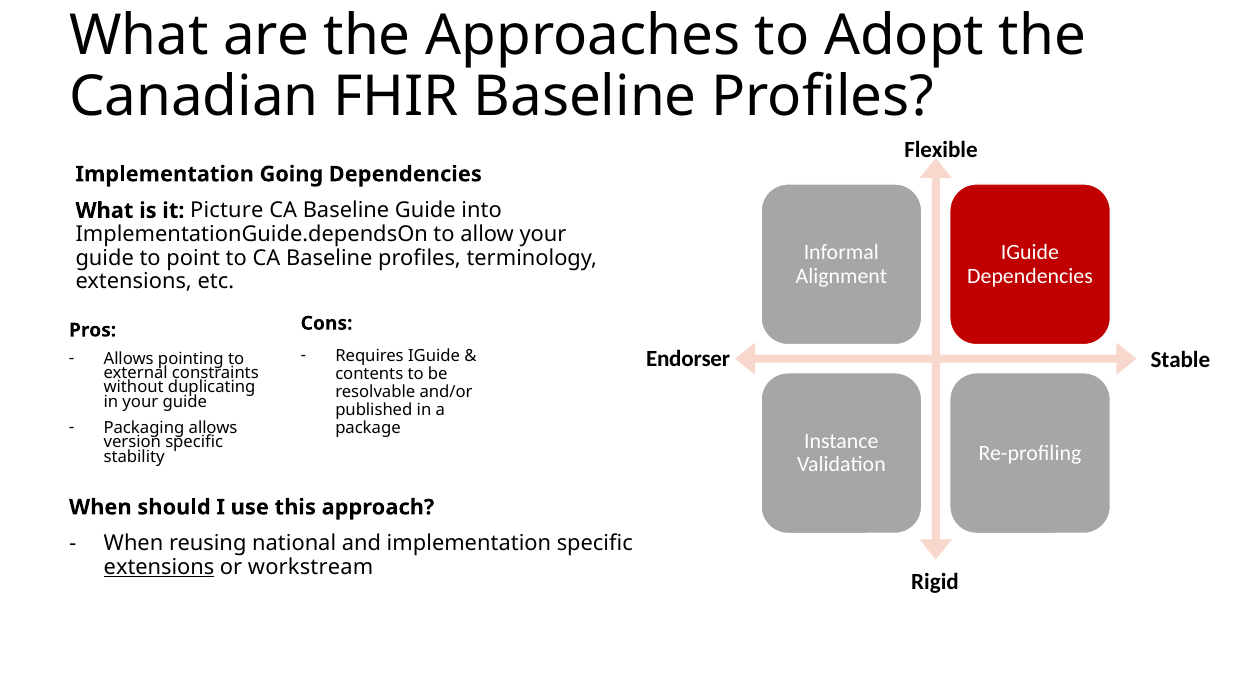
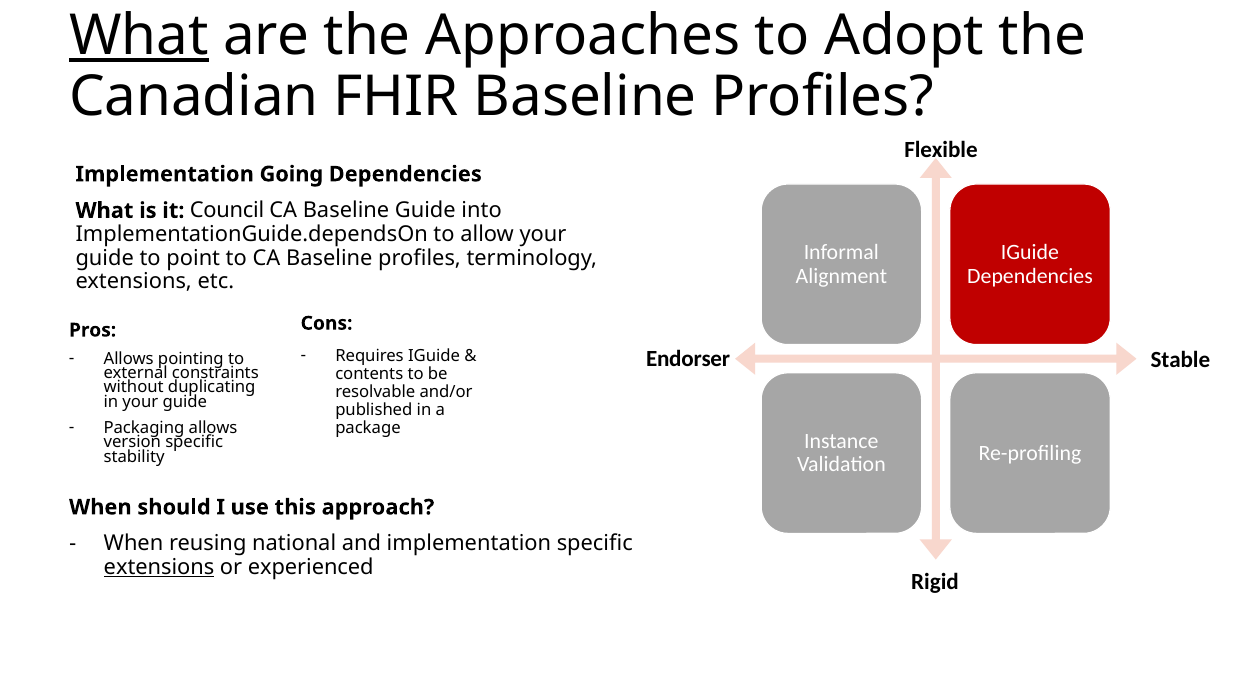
What underline: none -> present (139, 36)
Picture: Picture -> Council (227, 211)
workstream: workstream -> experienced (311, 567)
